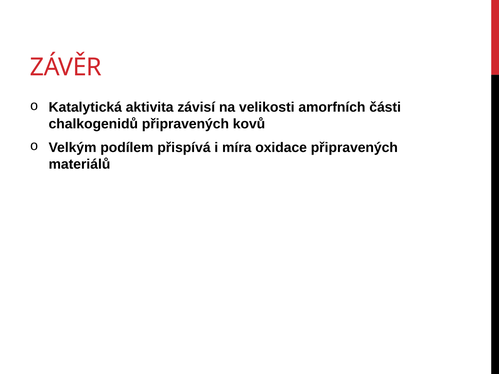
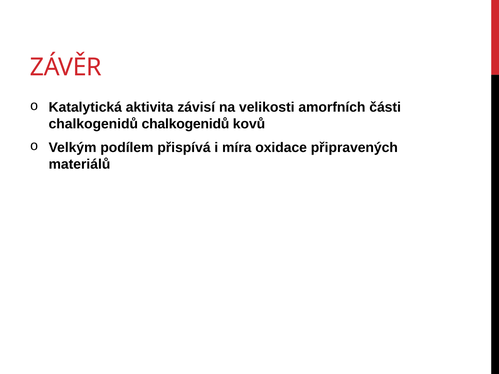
chalkogenidů připravených: připravených -> chalkogenidů (185, 124)
